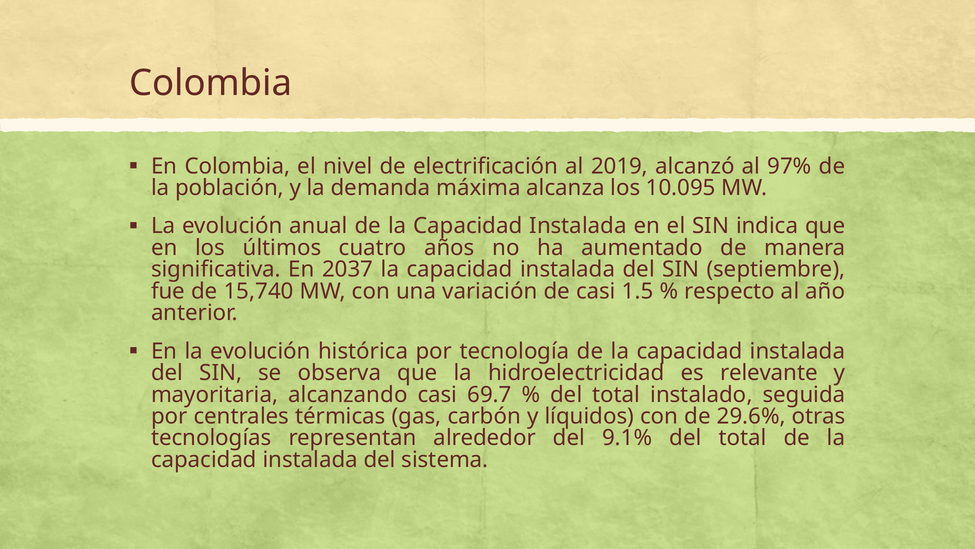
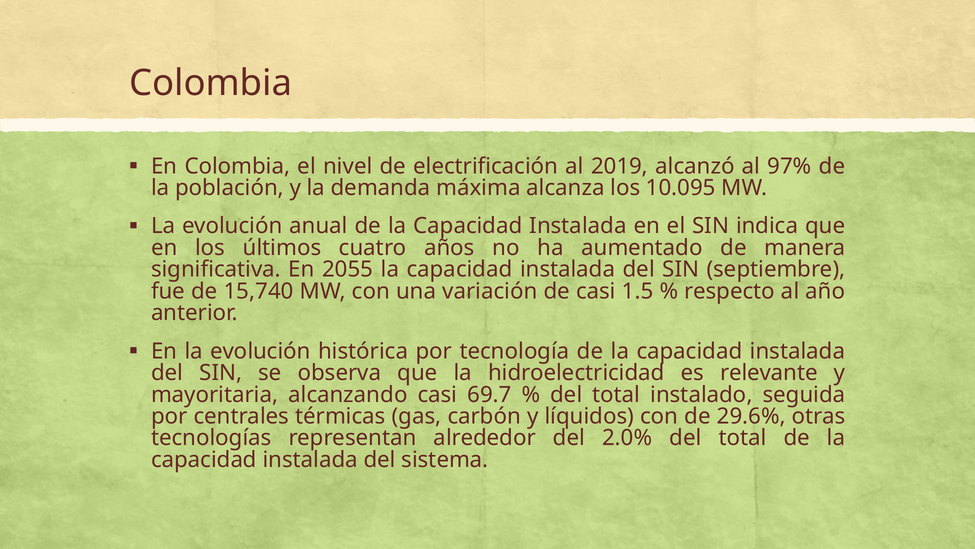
2037: 2037 -> 2055 (348, 269)
9.1%: 9.1% -> 2.0% (627, 438)
